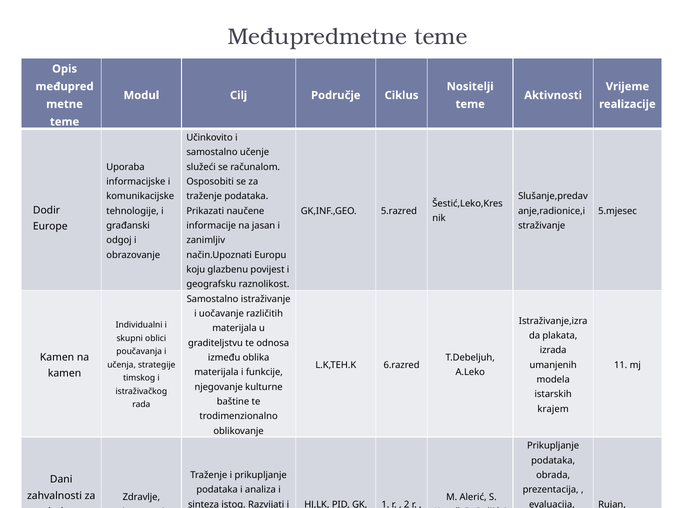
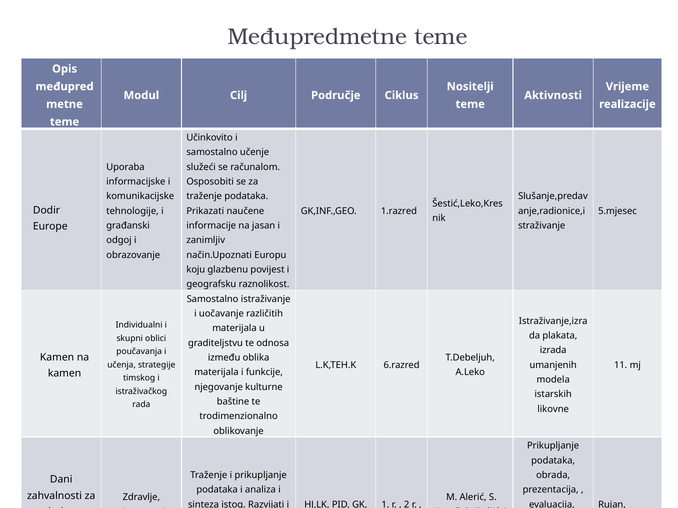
5.razred: 5.razred -> 1.razred (399, 211)
krajem: krajem -> likovne (553, 409)
